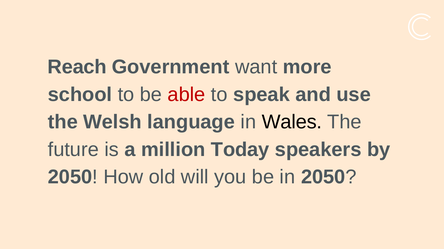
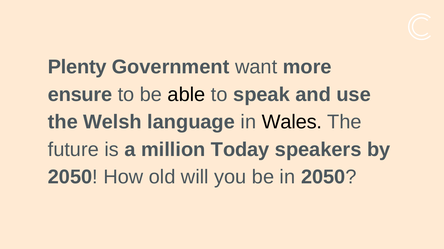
Reach: Reach -> Plenty (77, 67)
school: school -> ensure (80, 95)
able colour: red -> black (186, 95)
